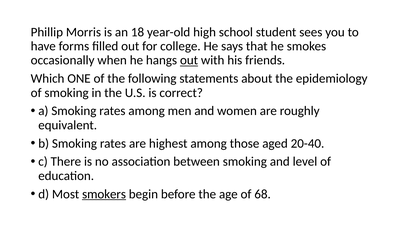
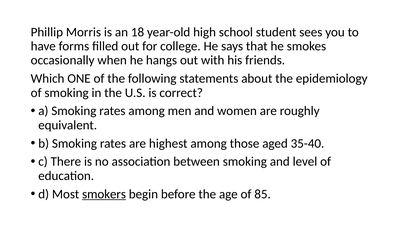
out underline: present -> none (189, 60)
20-40: 20-40 -> 35-40 (308, 143)
68: 68 -> 85 (263, 194)
